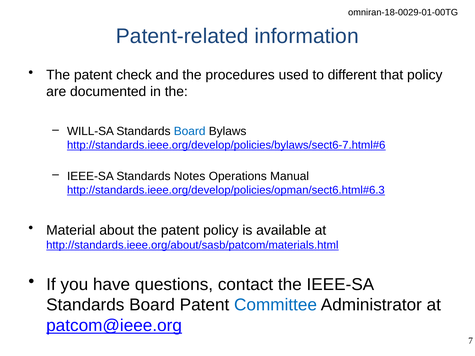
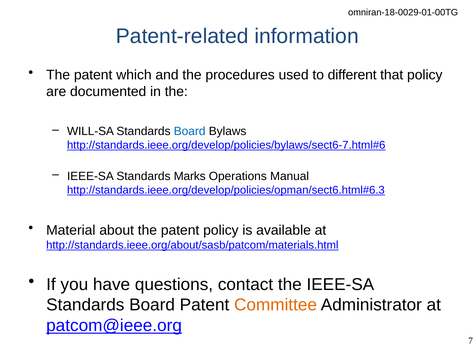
check: check -> which (134, 75)
Notes: Notes -> Marks (190, 176)
Committee colour: blue -> orange (276, 305)
